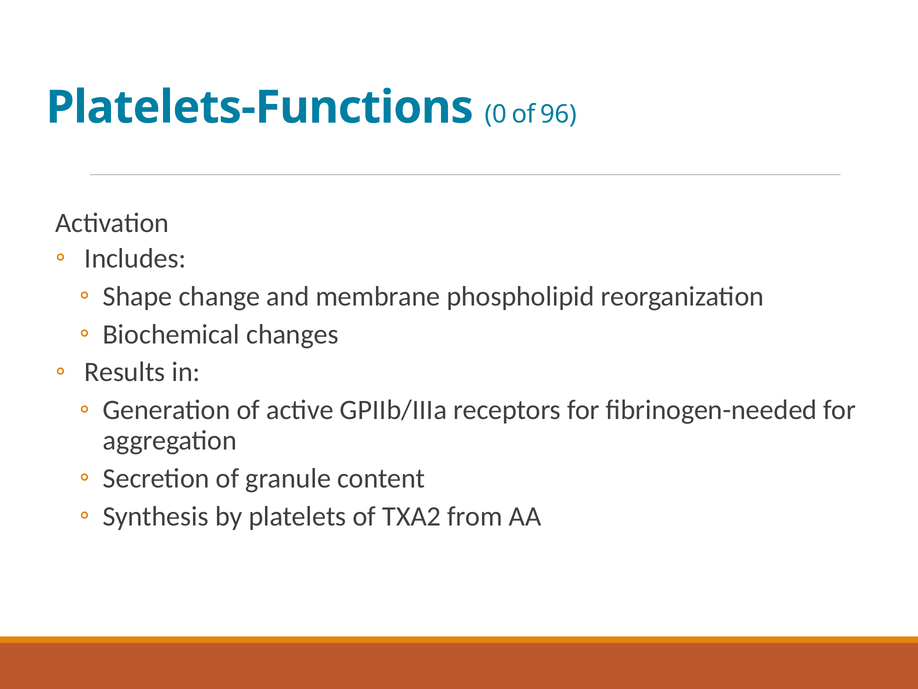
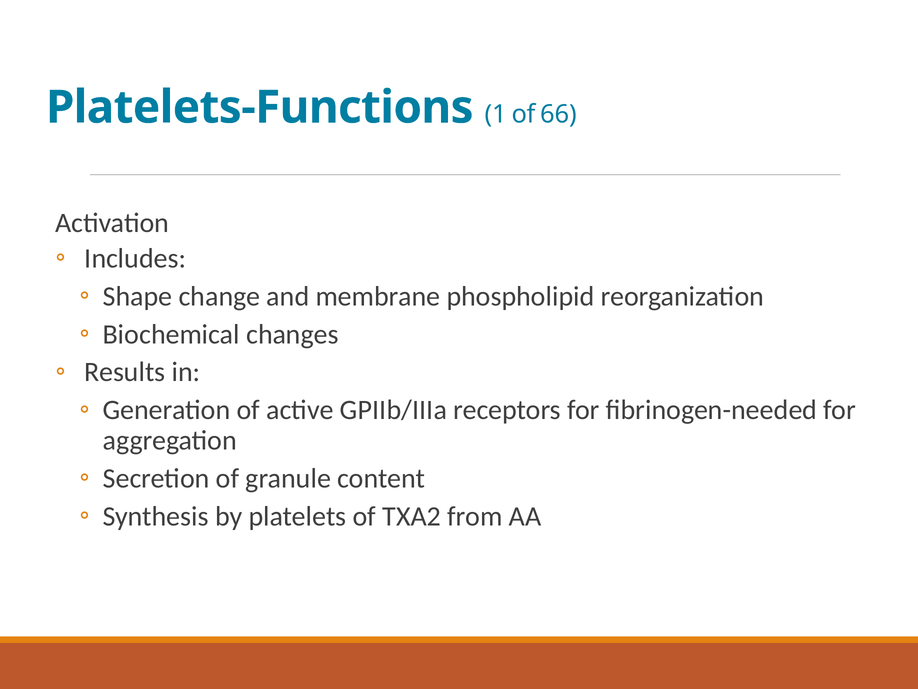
0: 0 -> 1 (496, 114)
96: 96 -> 66 (559, 114)
